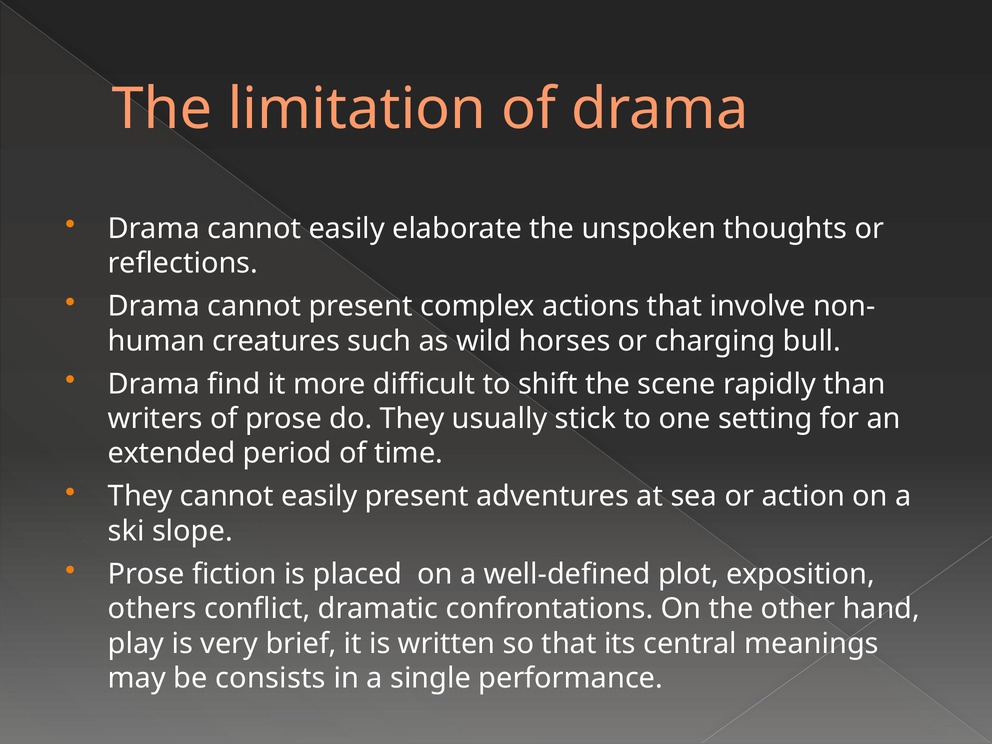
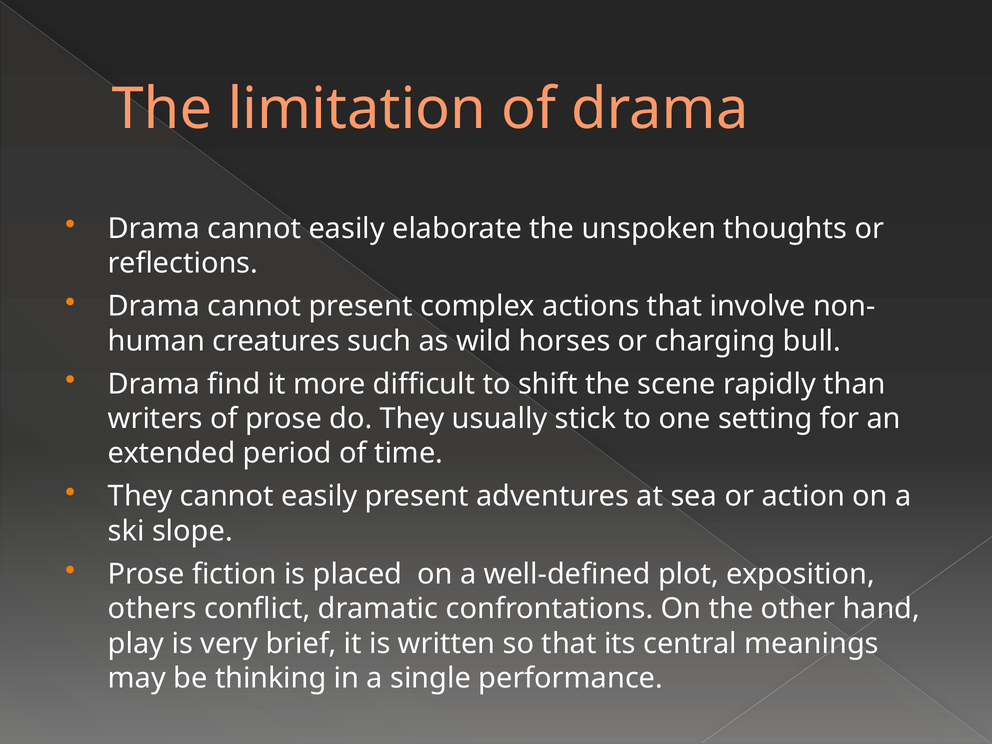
consists: consists -> thinking (271, 678)
